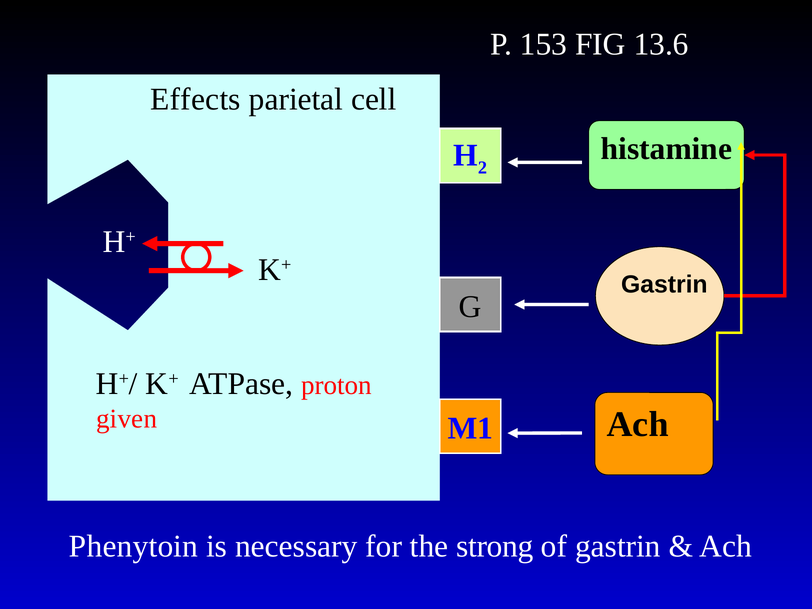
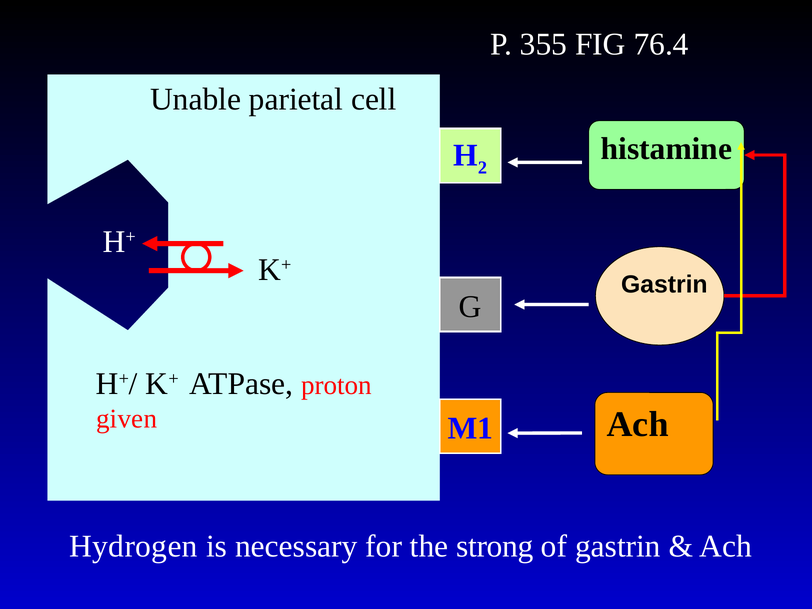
153: 153 -> 355 (543, 44)
13.6: 13.6 -> 76.4 (661, 44)
Effects: Effects -> Unable (196, 100)
Phenytoin: Phenytoin -> Hydrogen (133, 546)
